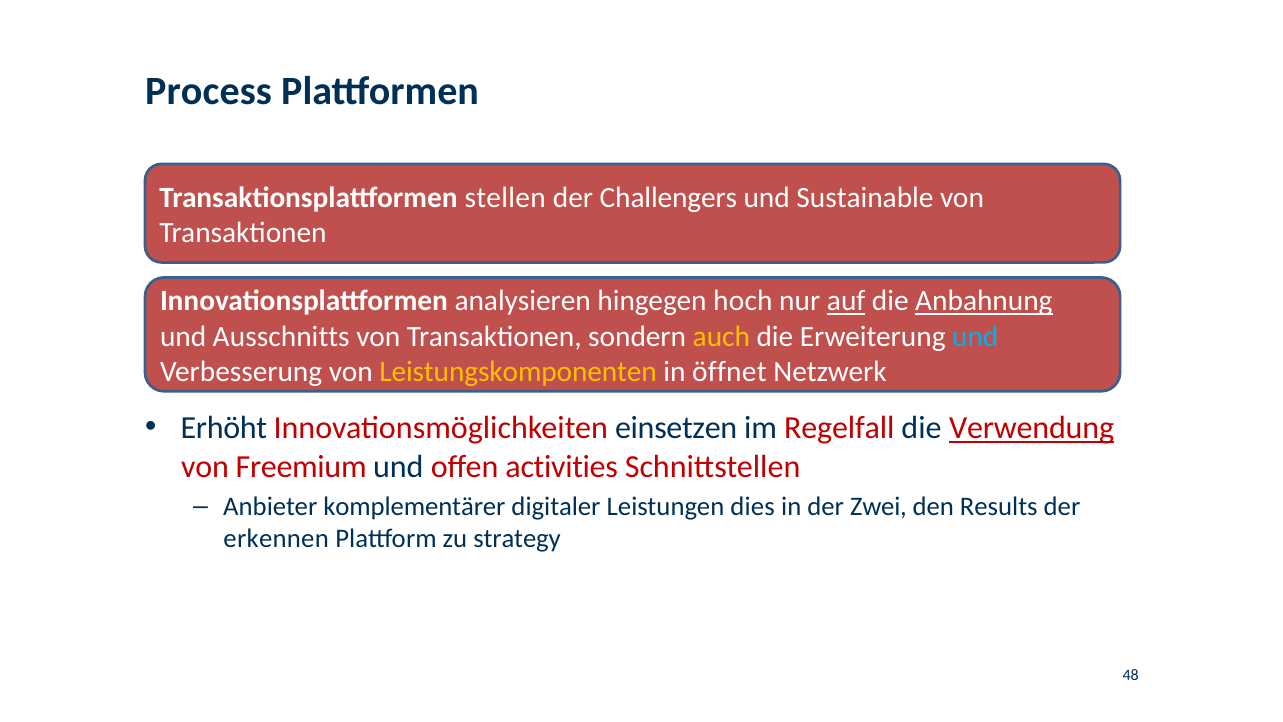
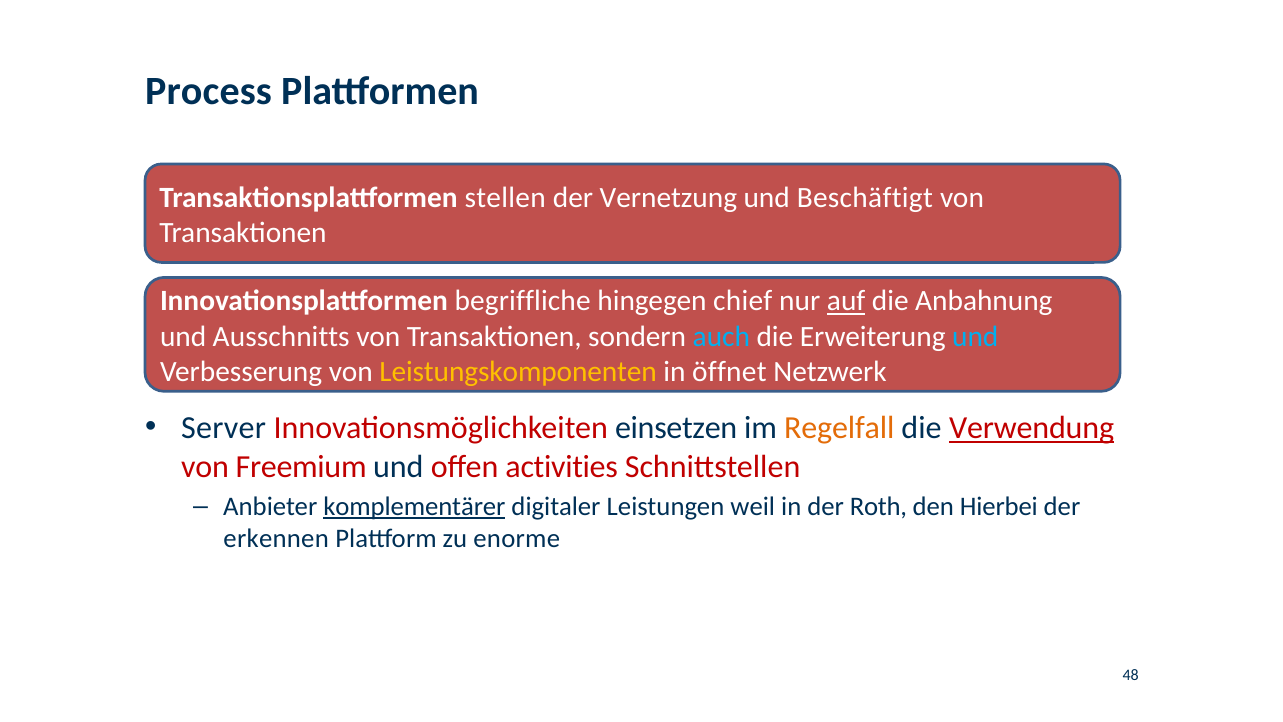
Challengers: Challengers -> Vernetzung (668, 197)
Sustainable: Sustainable -> Beschäftigt (865, 197)
analysieren: analysieren -> begriffliche (523, 301)
hoch: hoch -> chief (743, 301)
Anbahnung underline: present -> none (984, 301)
auch colour: yellow -> light blue (721, 336)
Erhöht: Erhöht -> Server (224, 428)
Regelfall colour: red -> orange (839, 428)
komplementärer underline: none -> present (414, 506)
dies: dies -> weil (753, 506)
Zwei: Zwei -> Roth (878, 506)
Results: Results -> Hierbei (999, 506)
strategy: strategy -> enorme (517, 539)
